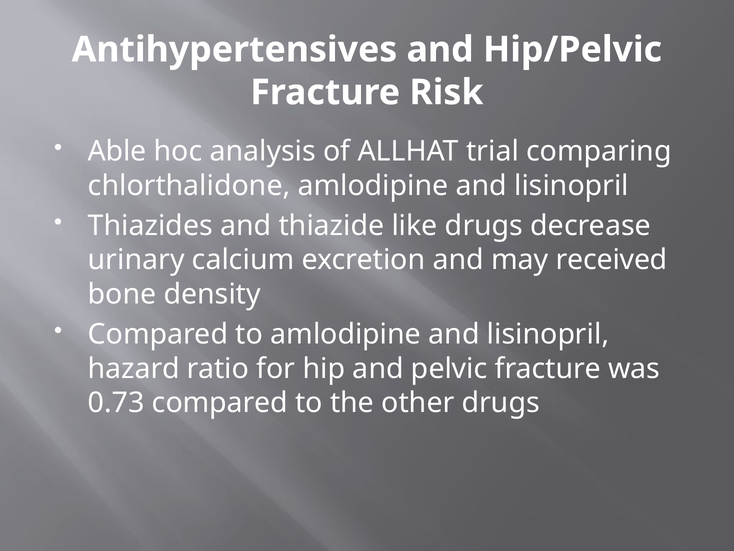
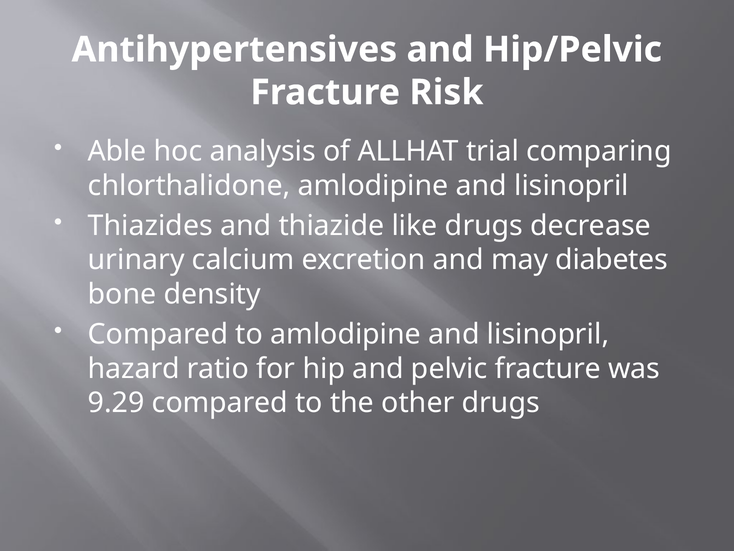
received: received -> diabetes (612, 260)
0.73: 0.73 -> 9.29 (116, 403)
